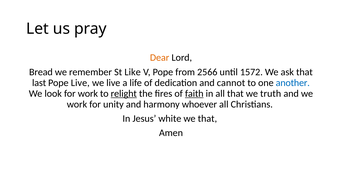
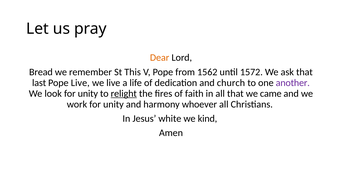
Like: Like -> This (133, 72)
2566: 2566 -> 1562 (207, 72)
cannot: cannot -> church (231, 83)
another colour: blue -> purple (293, 83)
look for work: work -> unity (88, 94)
faith underline: present -> none (194, 94)
truth: truth -> came (271, 94)
we that: that -> kind (207, 119)
